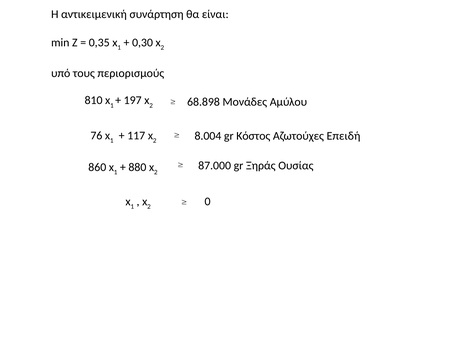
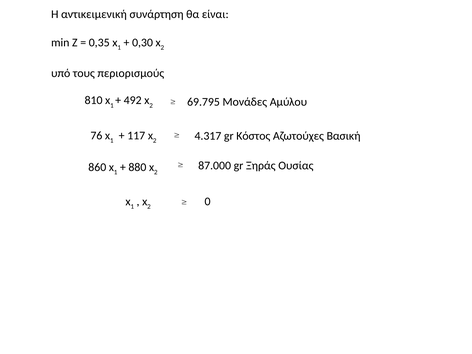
197: 197 -> 492 (133, 100)
68.898: 68.898 -> 69.795 (203, 102)
8.004: 8.004 -> 4.317 (208, 136)
Επειδή: Επειδή -> Βασική (344, 136)
